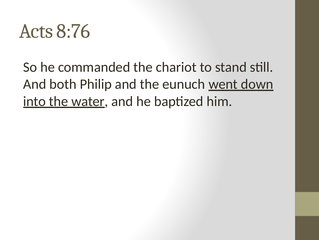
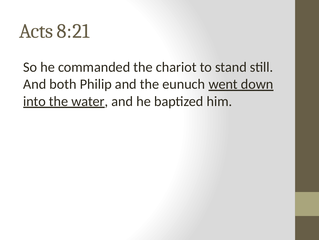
8:76: 8:76 -> 8:21 (73, 31)
